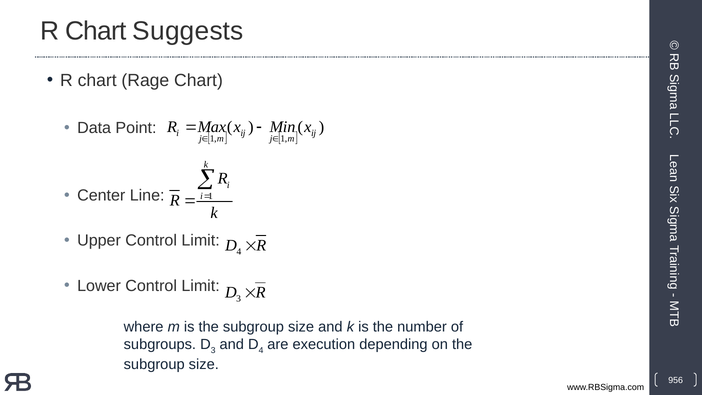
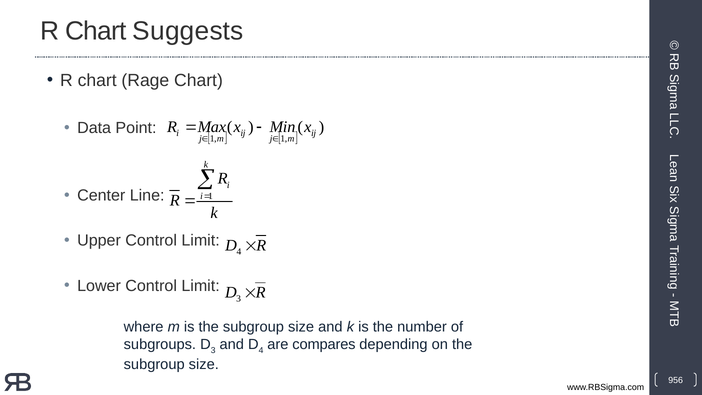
execution: execution -> compares (324, 344)
